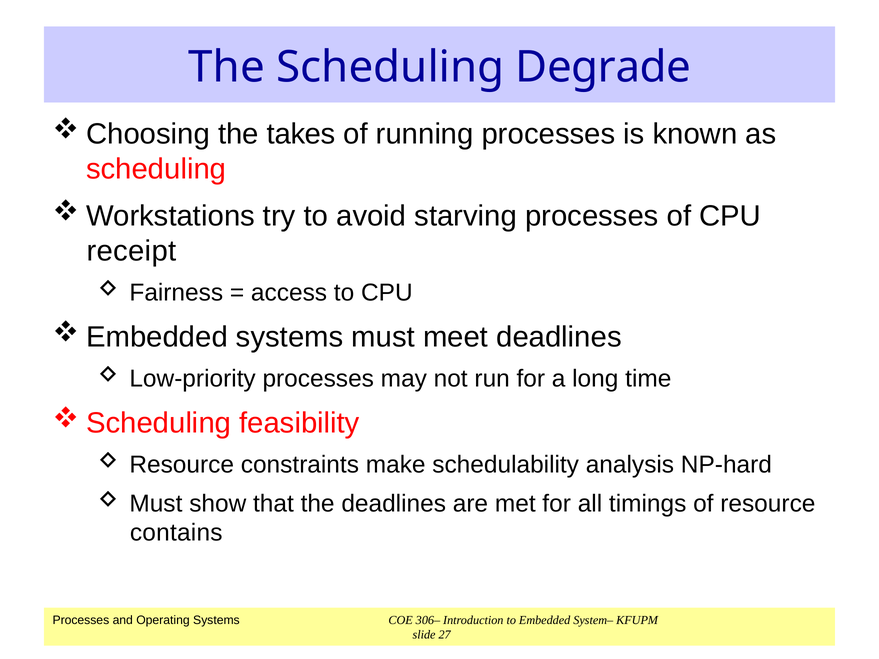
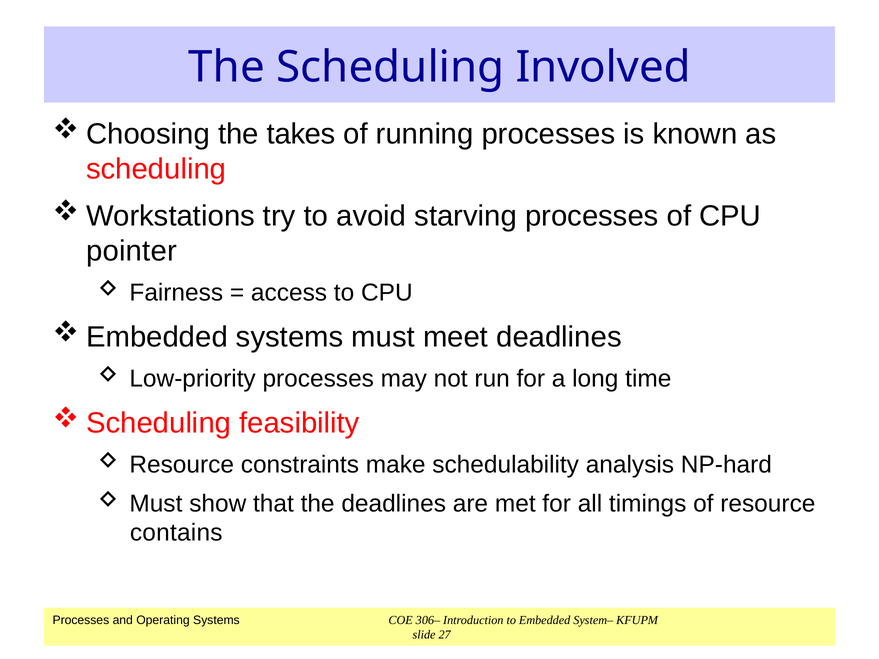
Degrade: Degrade -> Involved (603, 68)
receipt: receipt -> pointer (132, 251)
